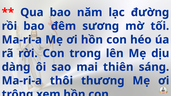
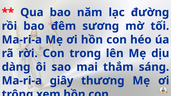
thiên: thiên -> thắm (118, 67)
thôi: thôi -> giây (62, 81)
